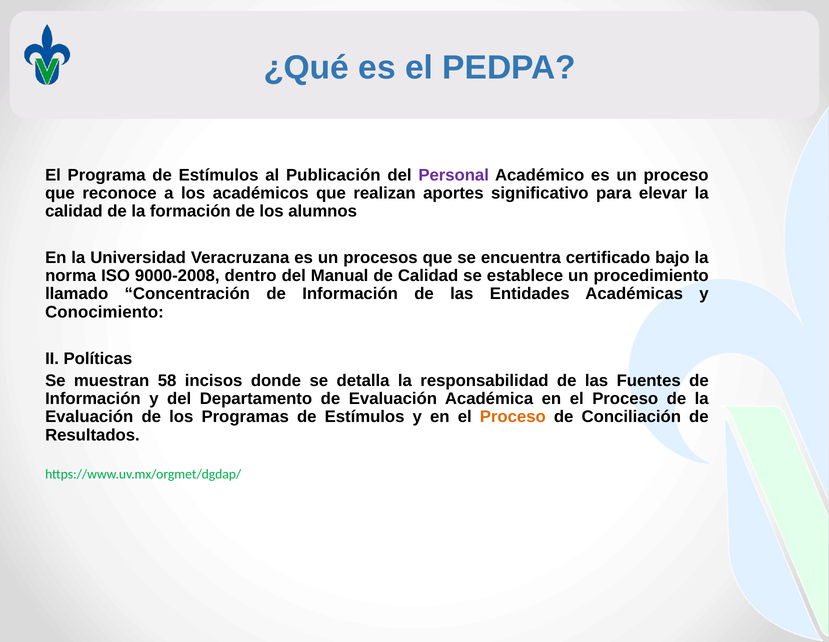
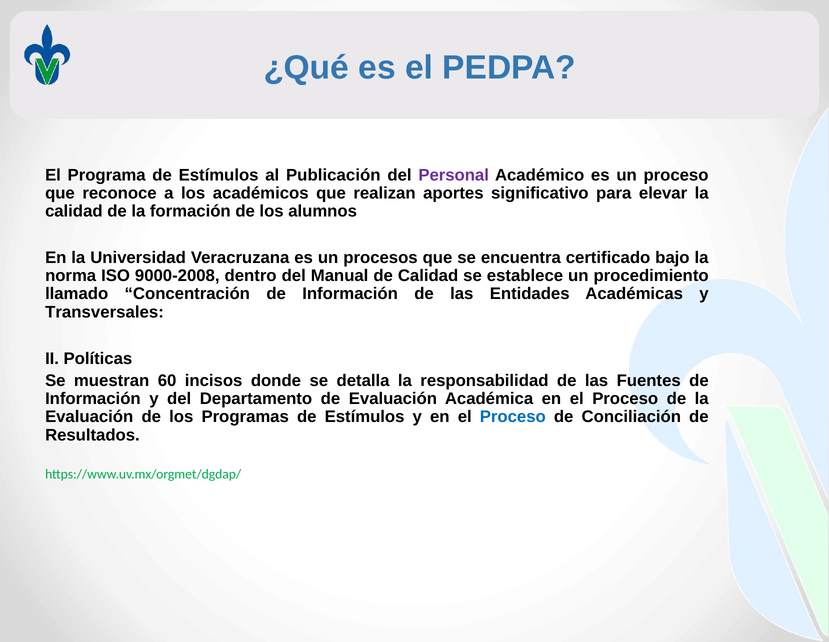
Conocimiento: Conocimiento -> Transversales (105, 312)
58: 58 -> 60 (167, 381)
Proceso colour: orange -> blue (513, 417)
